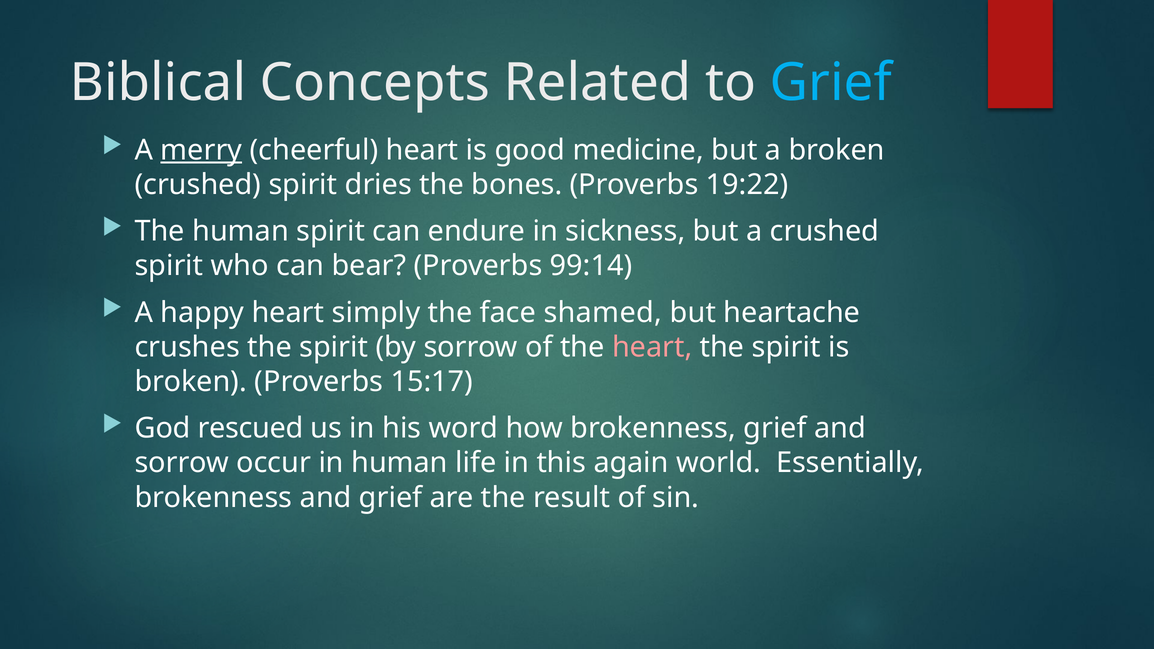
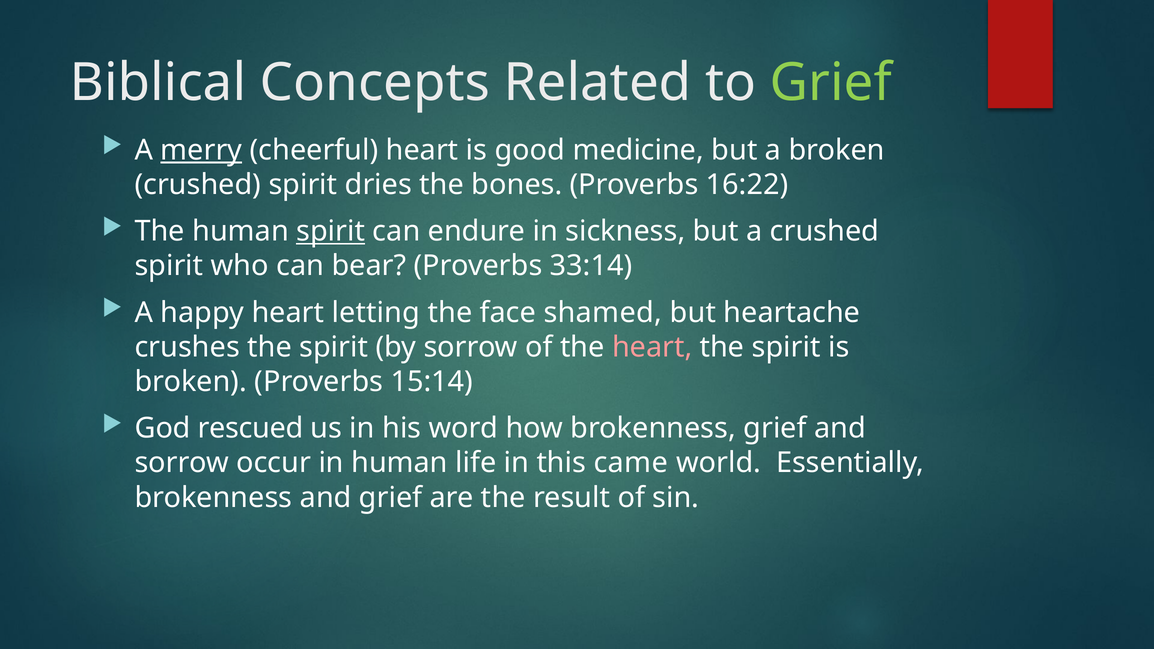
Grief colour: light blue -> light green (831, 83)
19:22: 19:22 -> 16:22 (747, 185)
spirit underline: none -> present (331, 231)
99:14: 99:14 -> 33:14 (591, 266)
simply: simply -> letting (376, 313)
15:17: 15:17 -> 15:14 (432, 382)
again: again -> came (631, 463)
